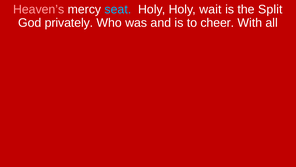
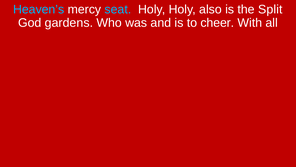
Heaven’s colour: pink -> light blue (39, 9)
wait: wait -> also (211, 9)
privately: privately -> gardens (69, 23)
